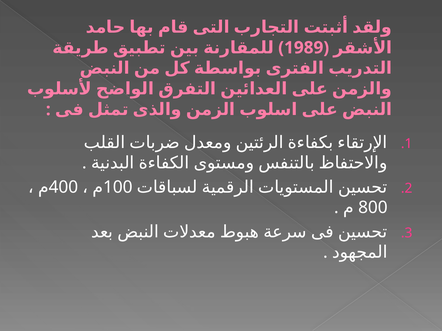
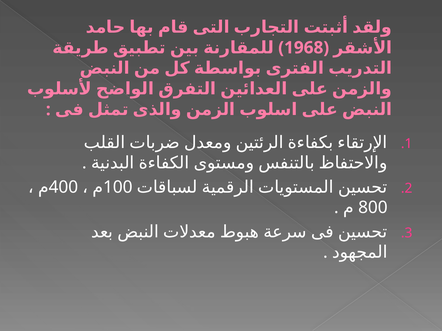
1989: 1989 -> 1968 (304, 48)
